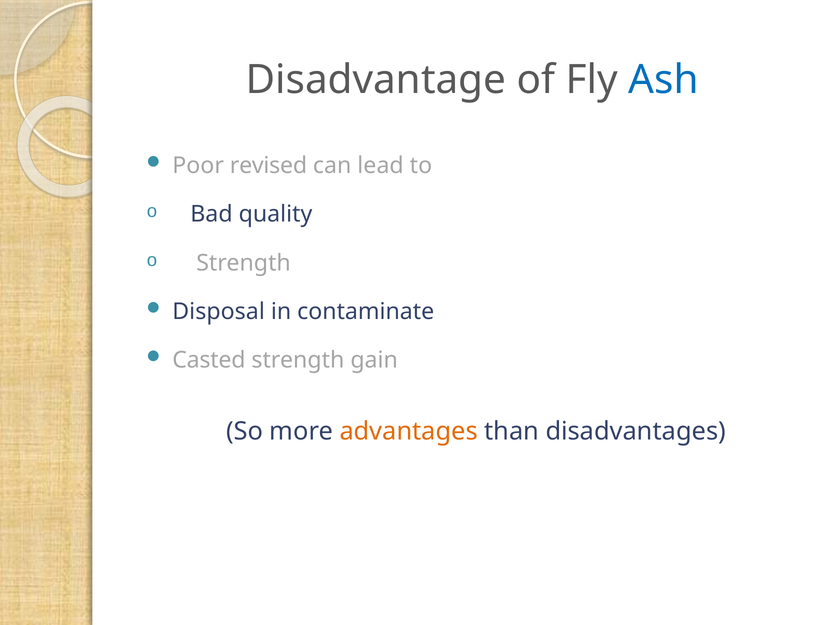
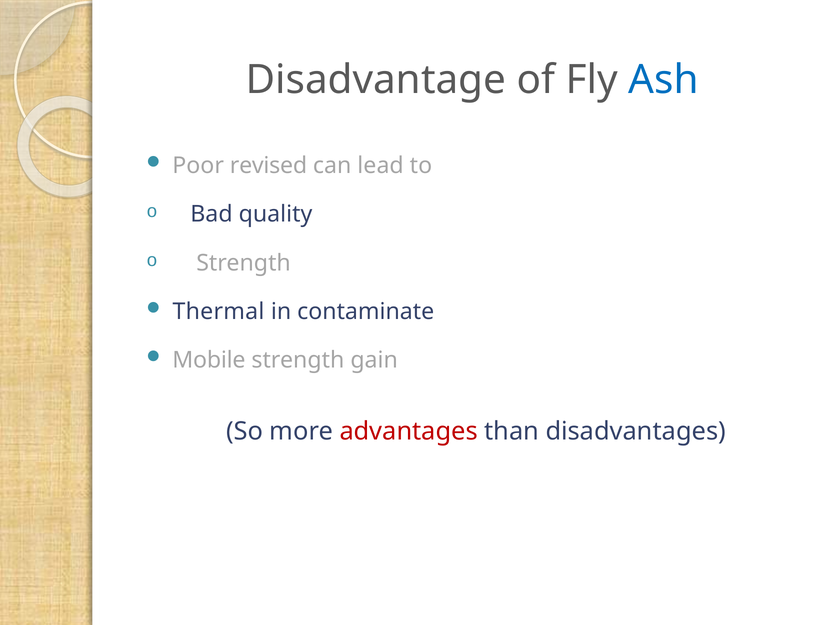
Disposal: Disposal -> Thermal (218, 311)
Casted: Casted -> Mobile (209, 360)
advantages colour: orange -> red (409, 431)
